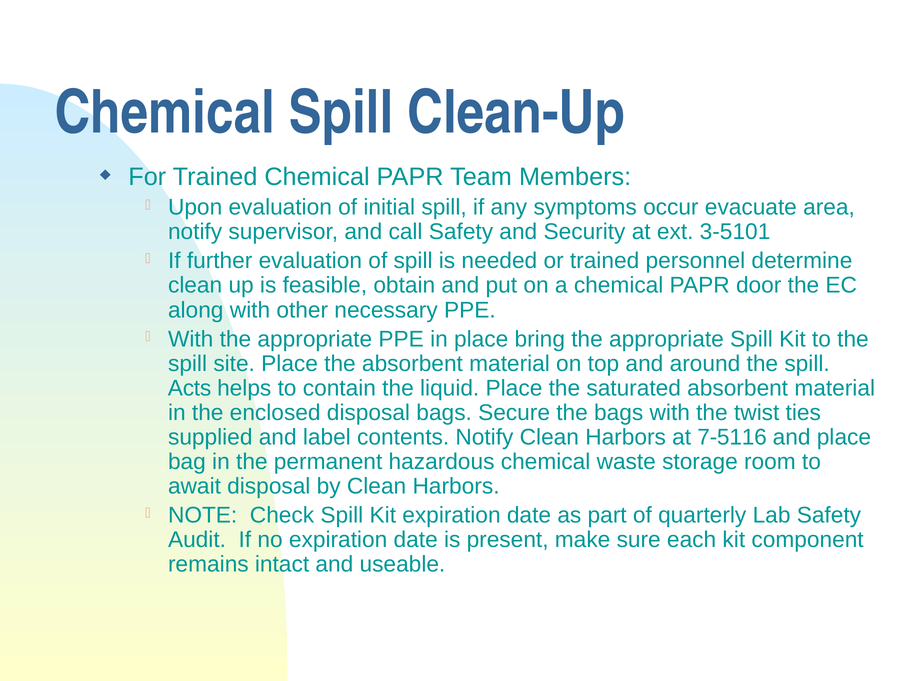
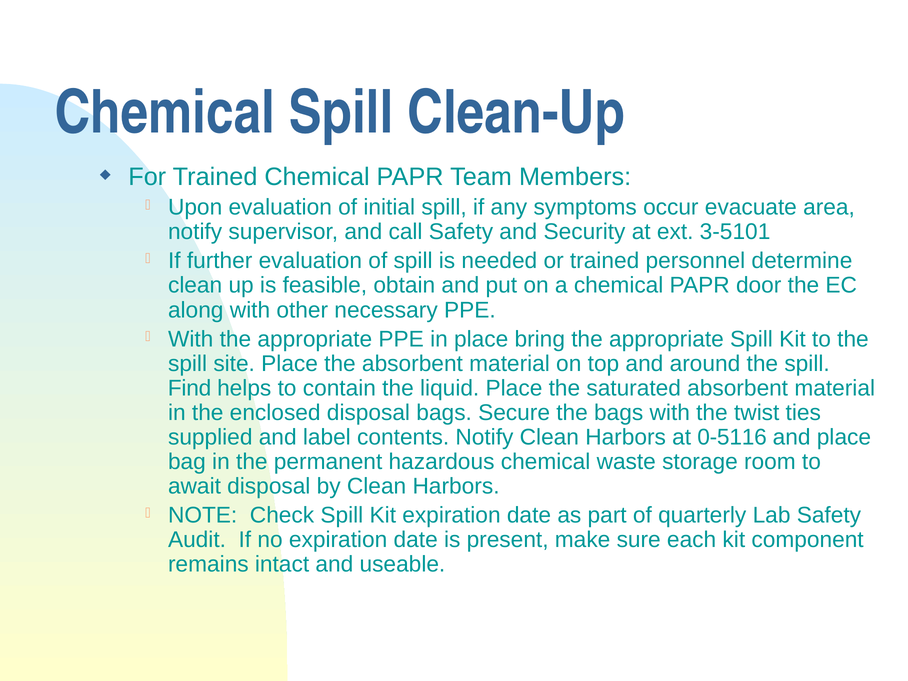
Acts: Acts -> Find (190, 388)
7-5116: 7-5116 -> 0-5116 (732, 437)
